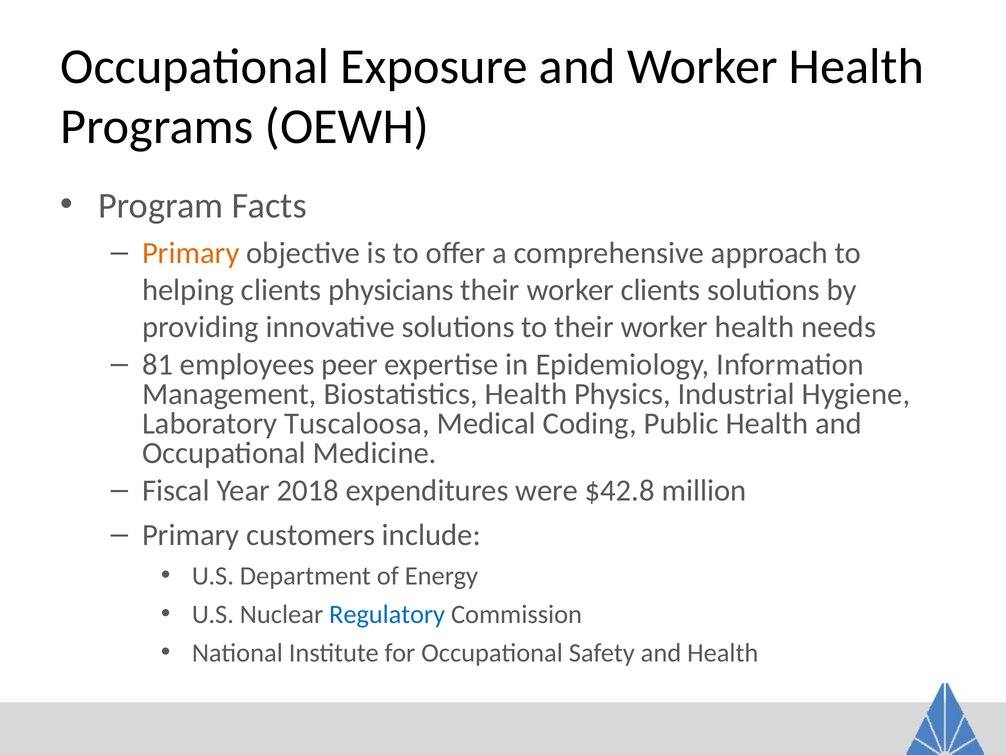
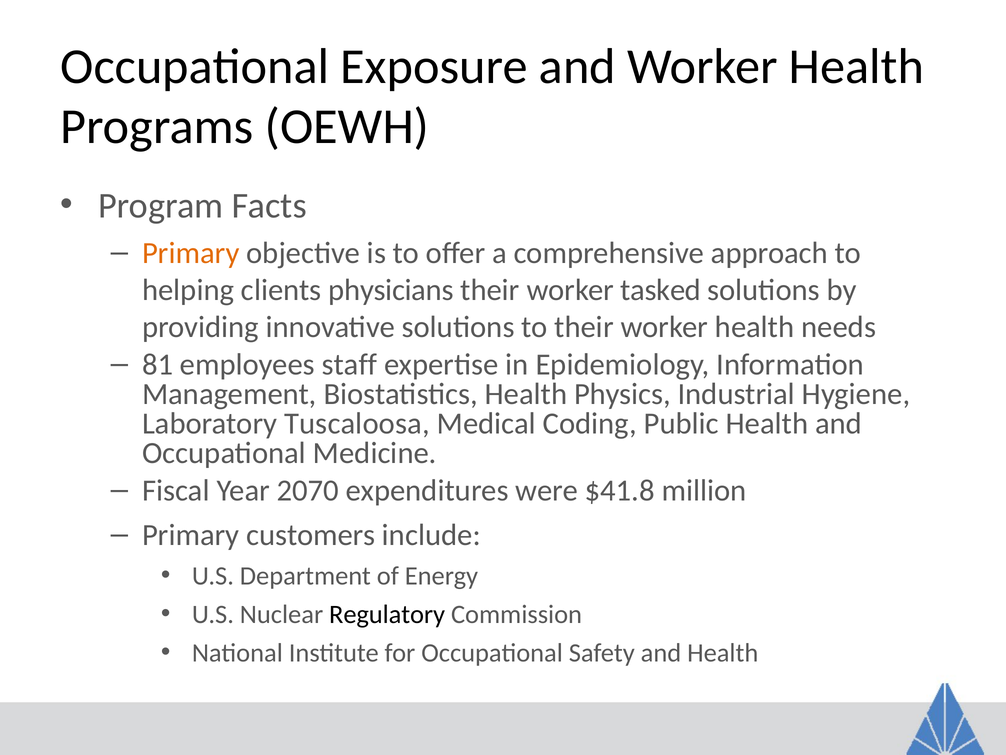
worker clients: clients -> tasked (661, 290)
peer: peer -> staff (350, 364)
2018: 2018 -> 2070 (308, 490)
$42.8: $42.8 -> $41.8 (620, 490)
Regulatory colour: blue -> black (387, 614)
